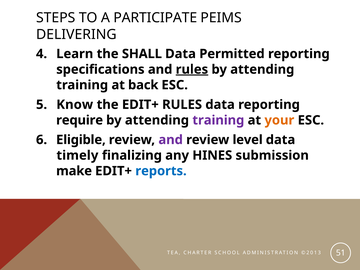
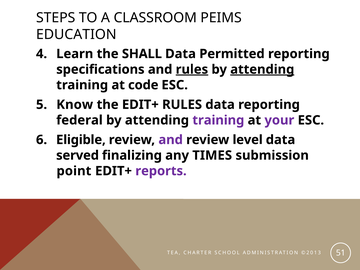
PARTICIPATE: PARTICIPATE -> CLASSROOM (155, 18)
DELIVERING: DELIVERING -> EDUCATION (76, 35)
attending underline: none -> present (262, 69)
back: back -> code (143, 85)
require: require -> federal (79, 120)
your colour: orange -> purple (279, 120)
timely: timely -> served (78, 155)
HINES: HINES -> TIMES (212, 155)
make: make -> point (74, 171)
reports colour: blue -> purple (161, 171)
